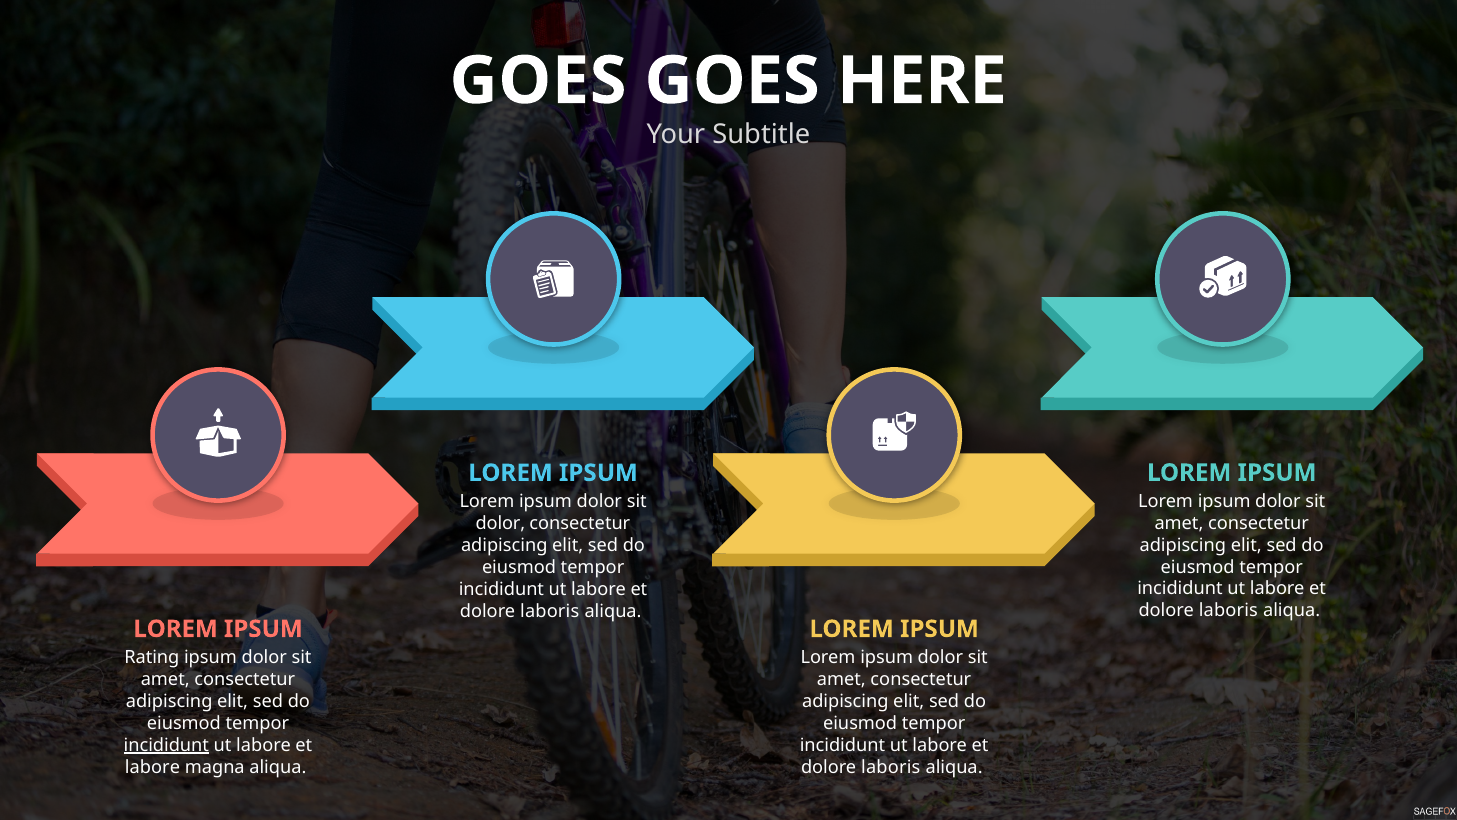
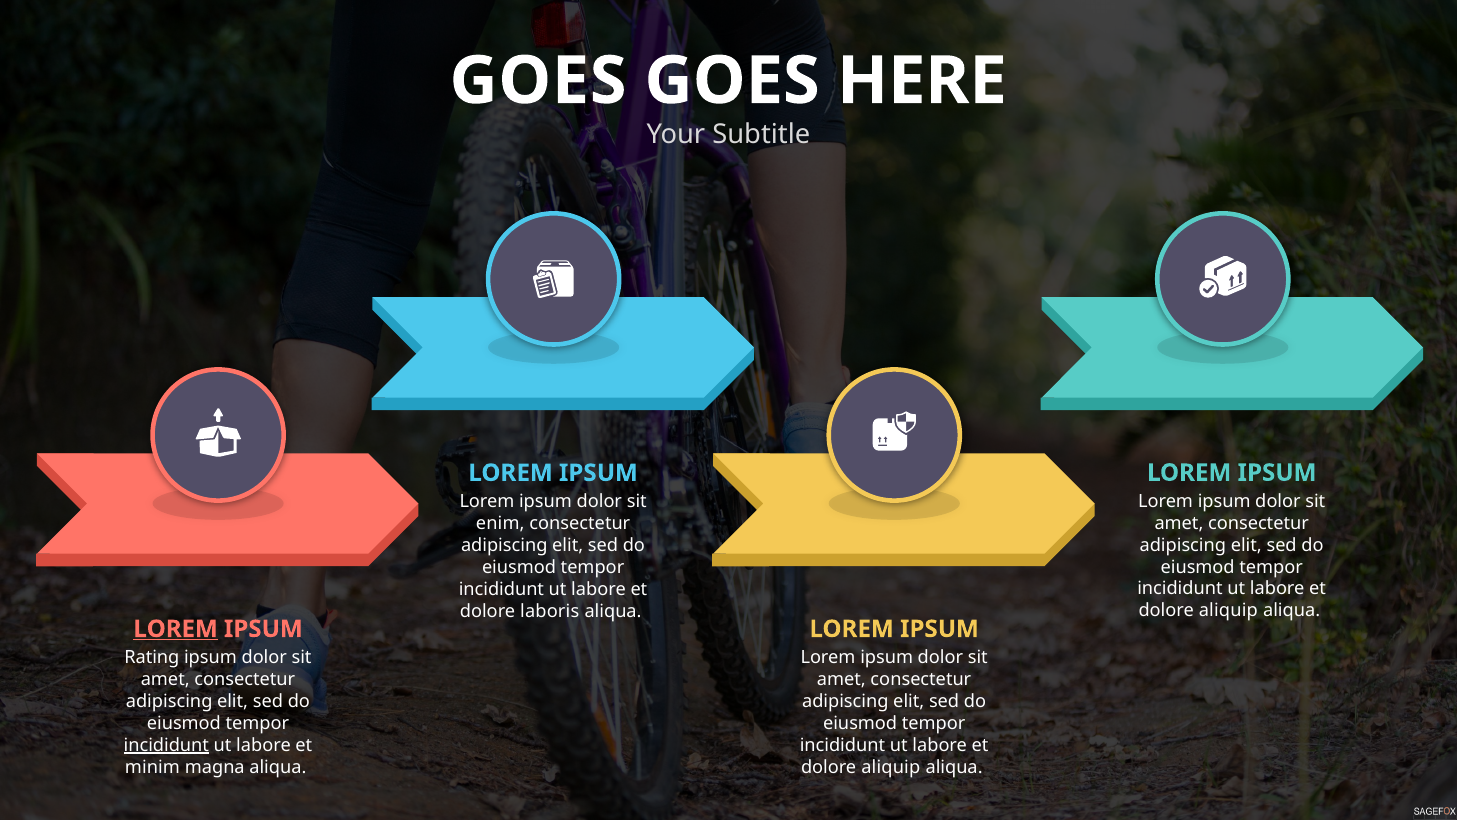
dolor: dolor -> enim (500, 523)
laboris: laboris -> aliquip (1228, 610)
LOREM underline: none -> present (176, 629)
labore: labore -> minim (152, 767)
laboris: laboris -> aliquip (891, 767)
